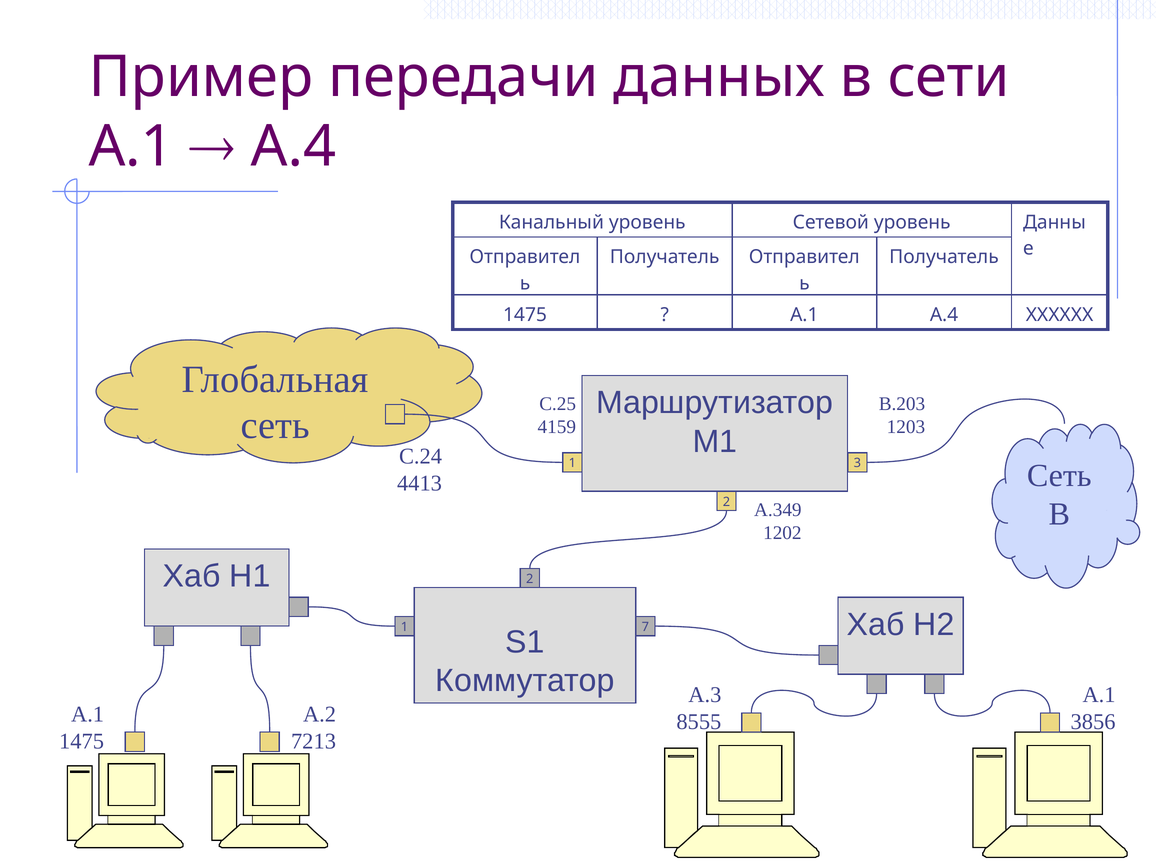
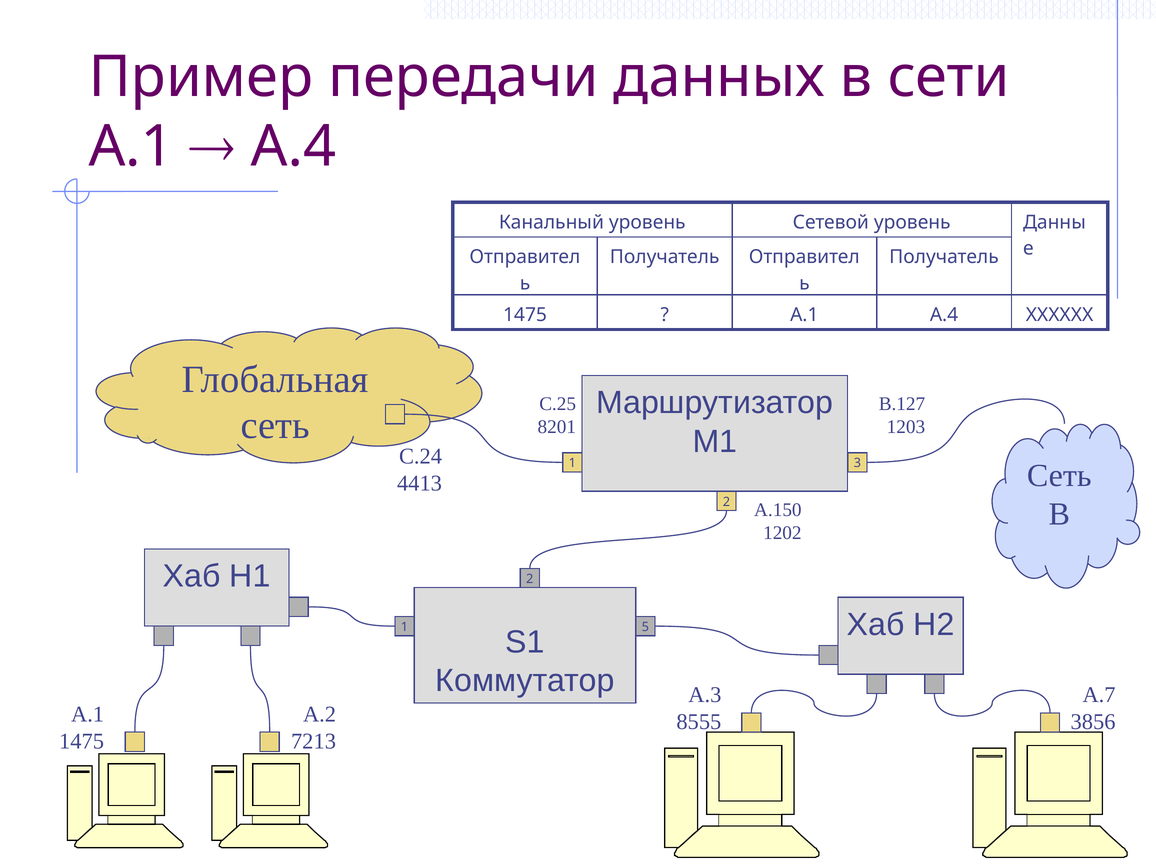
B.203: B.203 -> B.127 (902, 404)
4159: 4159 -> 8201 (557, 427)
A.349: A.349 -> A.150 (778, 510)
7: 7 -> 5 (645, 627)
A.1: A.1 -> A.7 (1099, 695)
